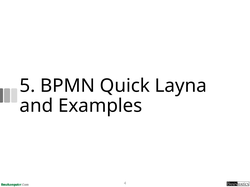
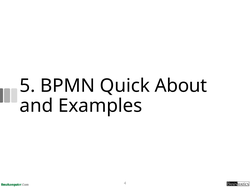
Layna: Layna -> About (181, 86)
